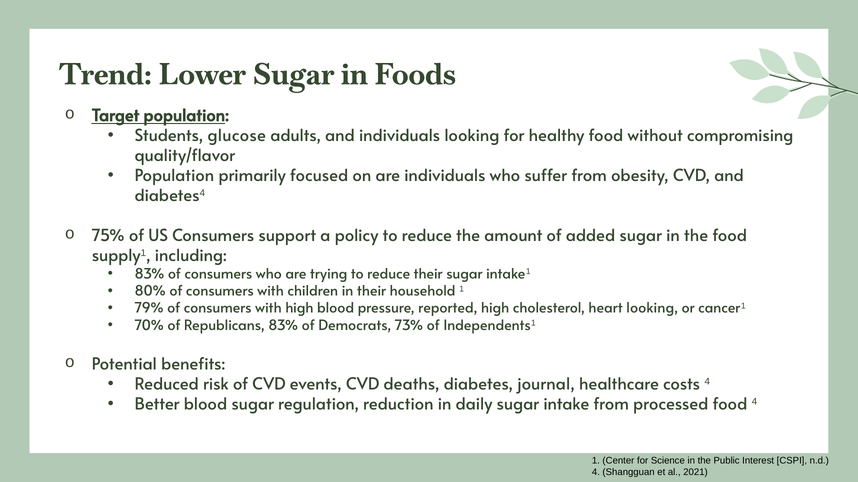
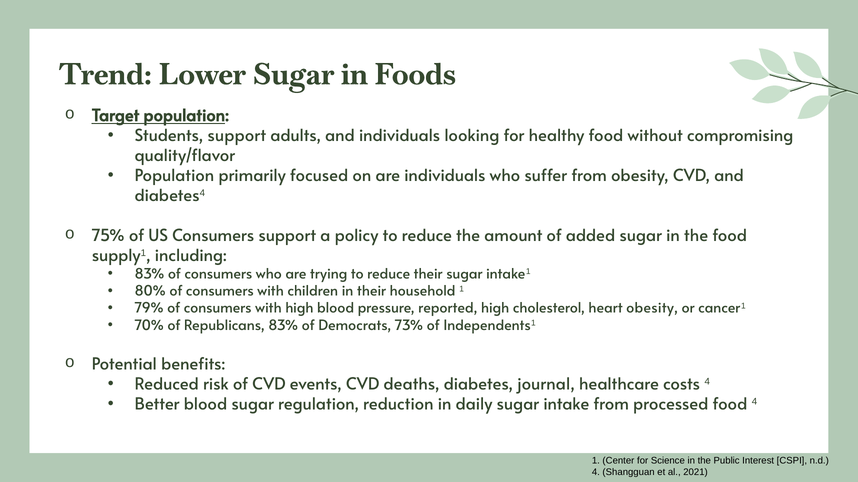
Students glucose: glucose -> support (237, 136)
heart looking: looking -> obesity (652, 309)
